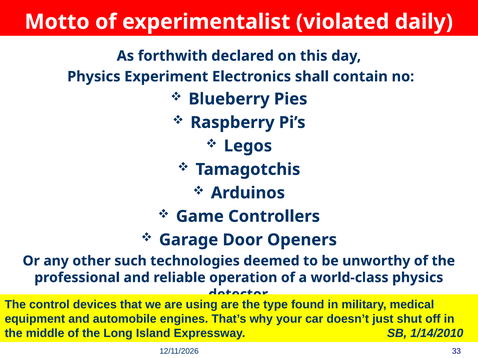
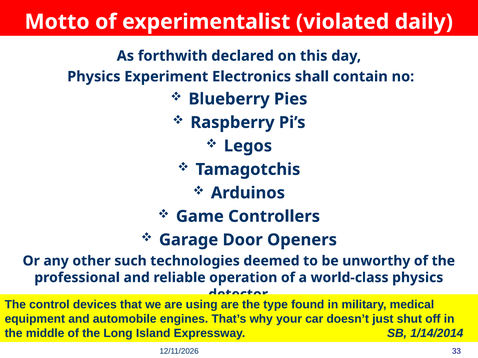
1/14/2010: 1/14/2010 -> 1/14/2014 (437, 334)
